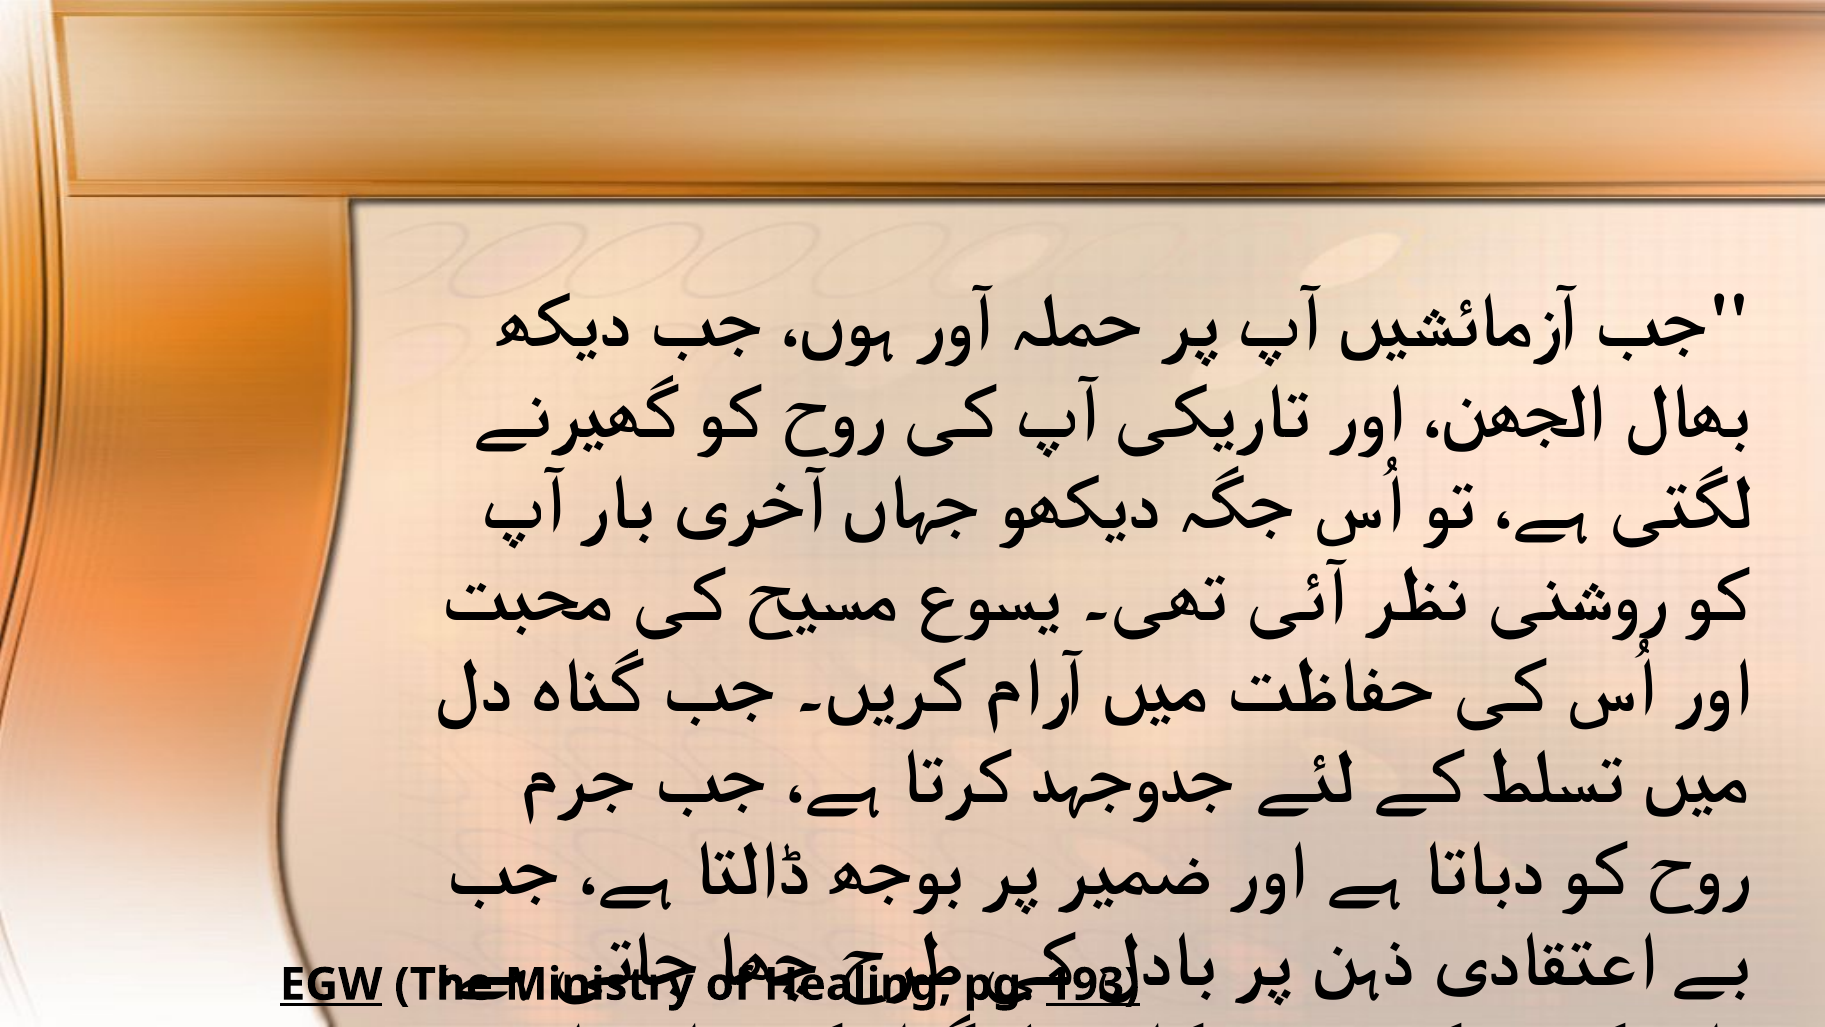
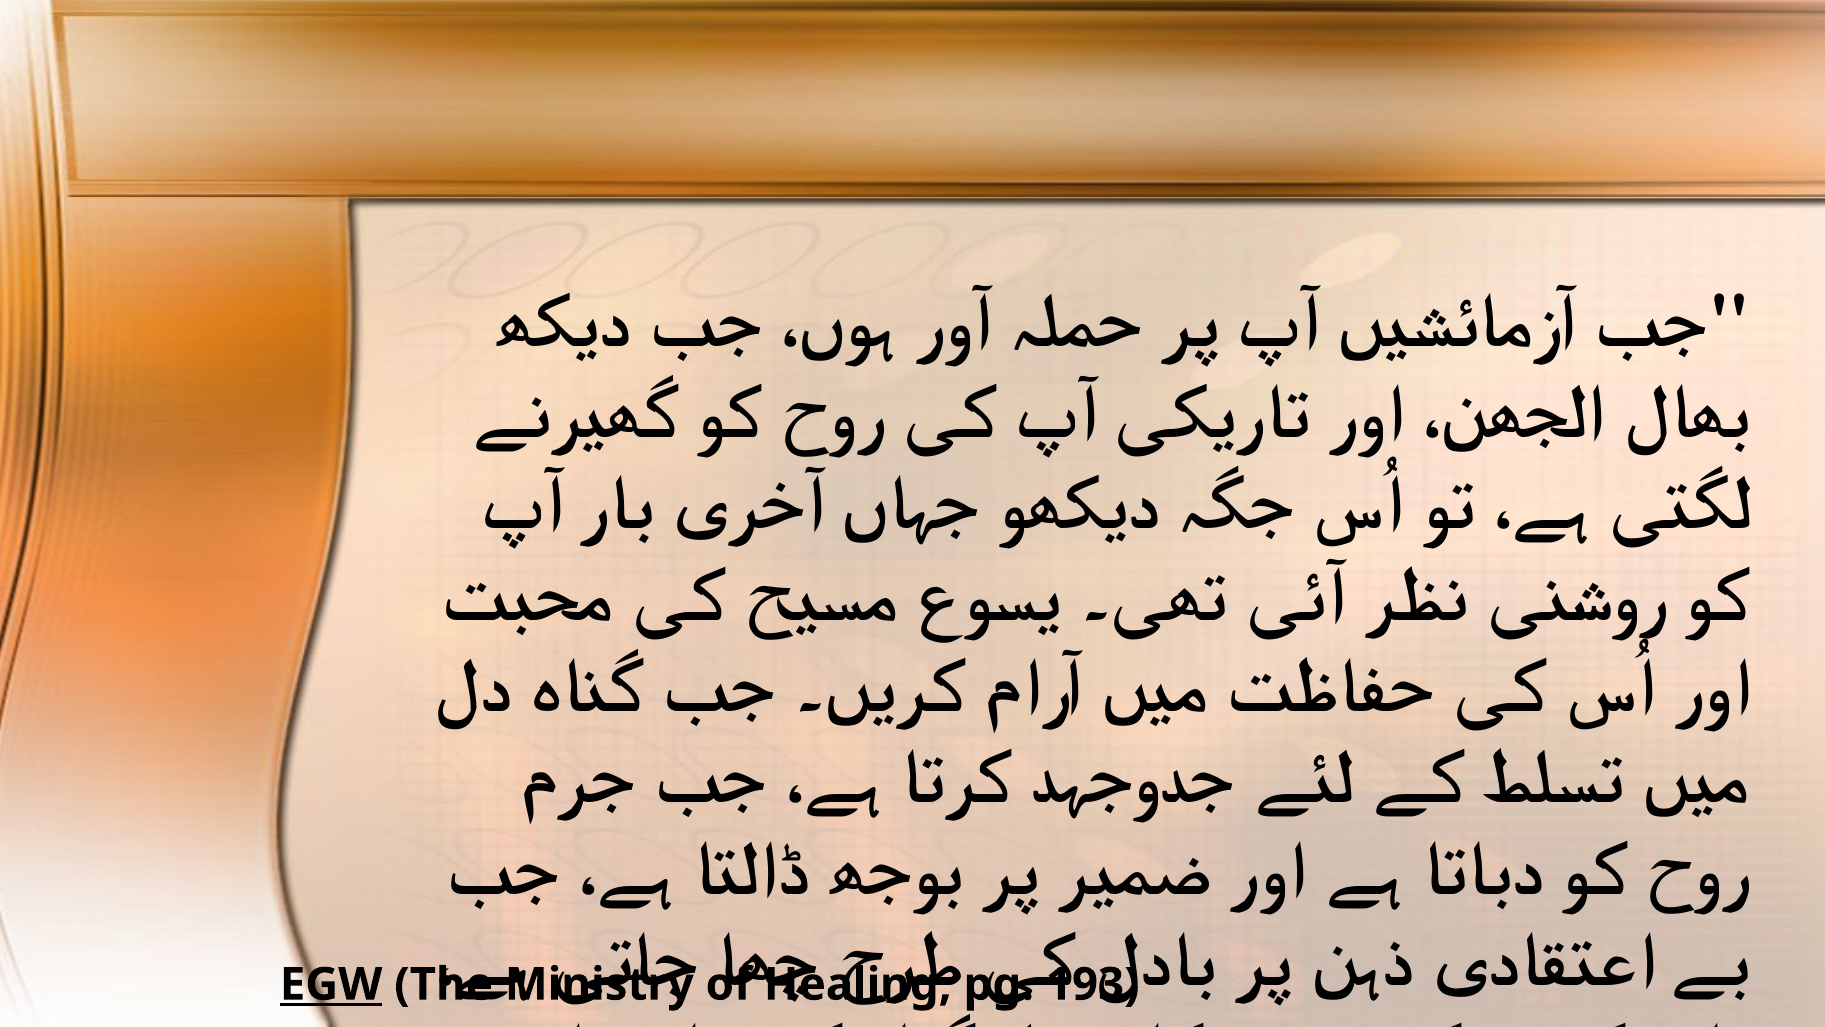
193 underline: present -> none (1093, 984)
